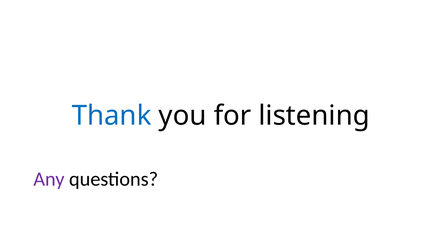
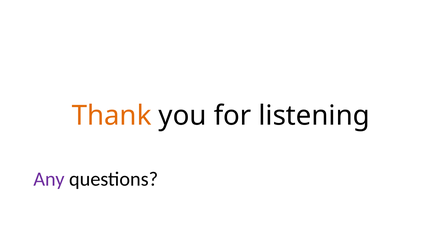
Thank colour: blue -> orange (112, 115)
